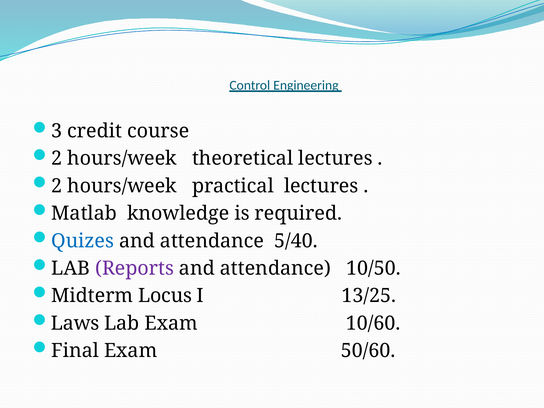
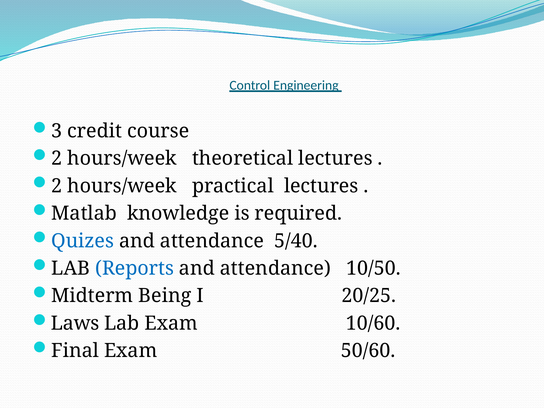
Reports colour: purple -> blue (135, 268)
Locus: Locus -> Being (165, 296)
13/25: 13/25 -> 20/25 (369, 296)
